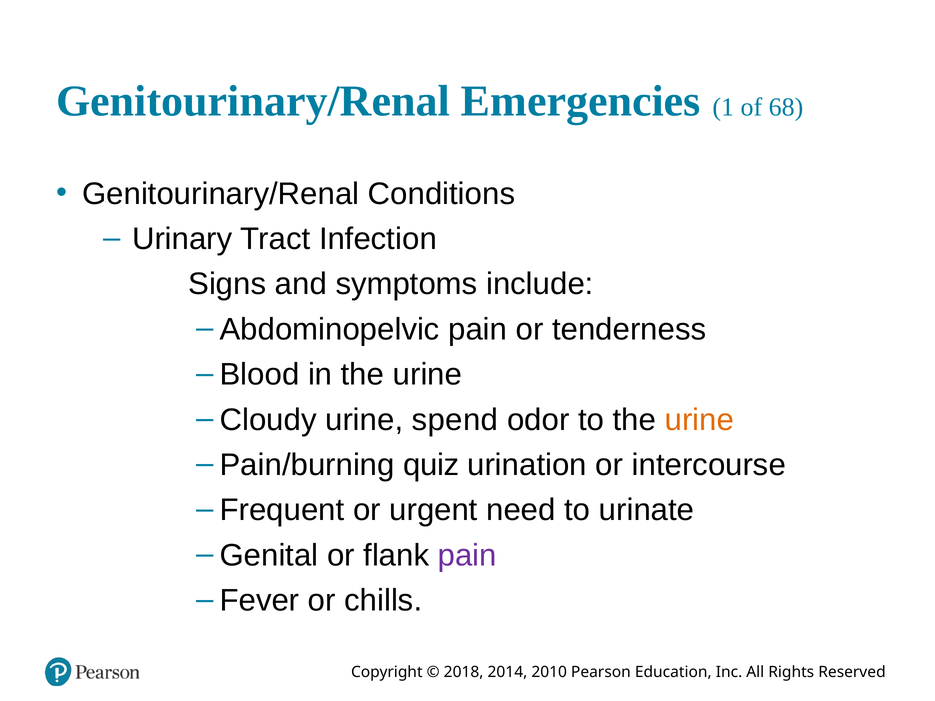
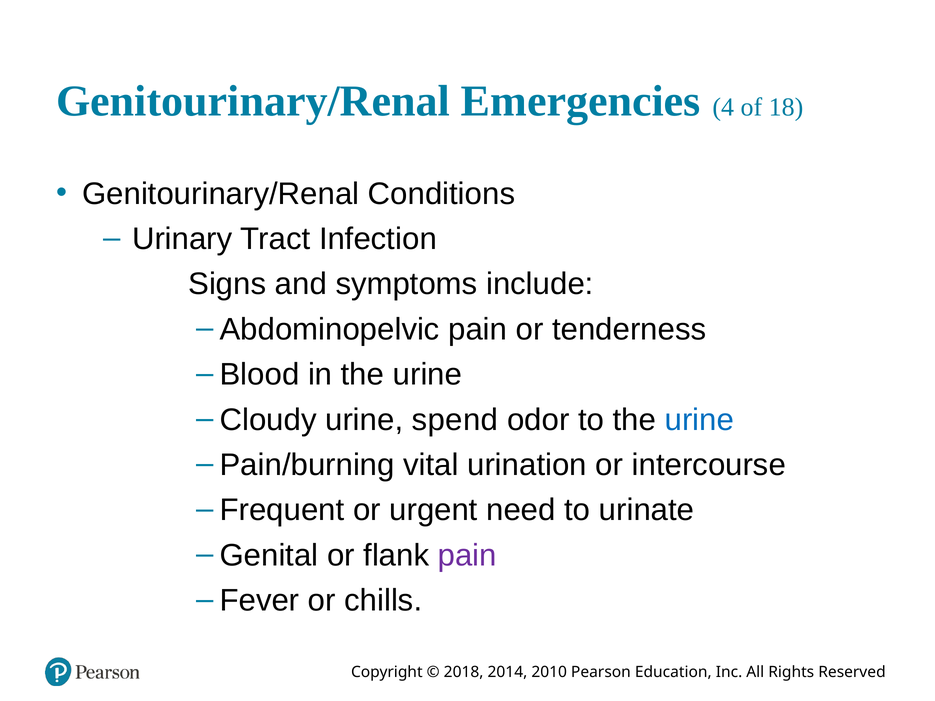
1: 1 -> 4 (723, 107)
68: 68 -> 18 (786, 107)
urine colour: orange -> blue (699, 420)
quiz: quiz -> vital (431, 465)
